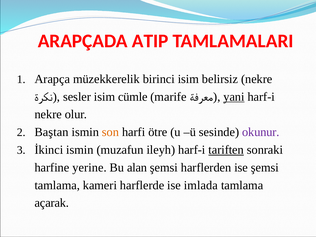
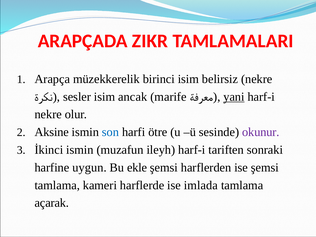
ATIP: ATIP -> ZIKR (150, 41)
cümle: cümle -> ancak (133, 97)
Baştan: Baştan -> Aksine (52, 132)
son colour: orange -> blue (111, 132)
tariften underline: present -> none (226, 150)
yerine: yerine -> uygun (89, 168)
alan: alan -> ekle (137, 168)
